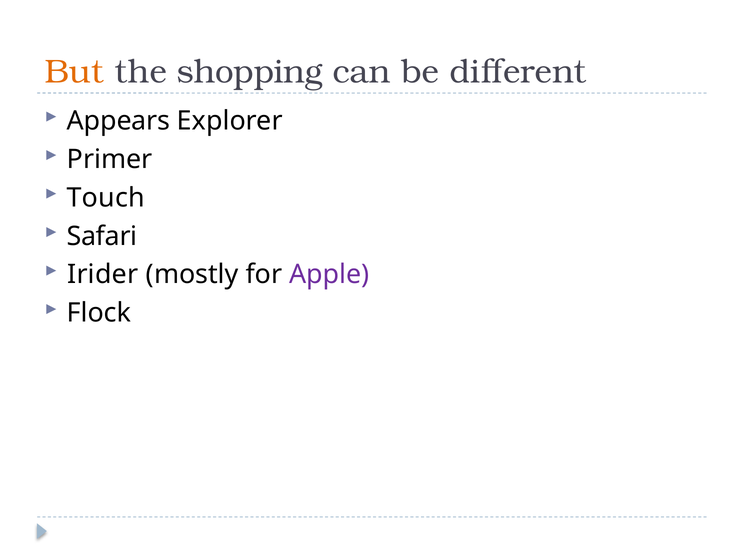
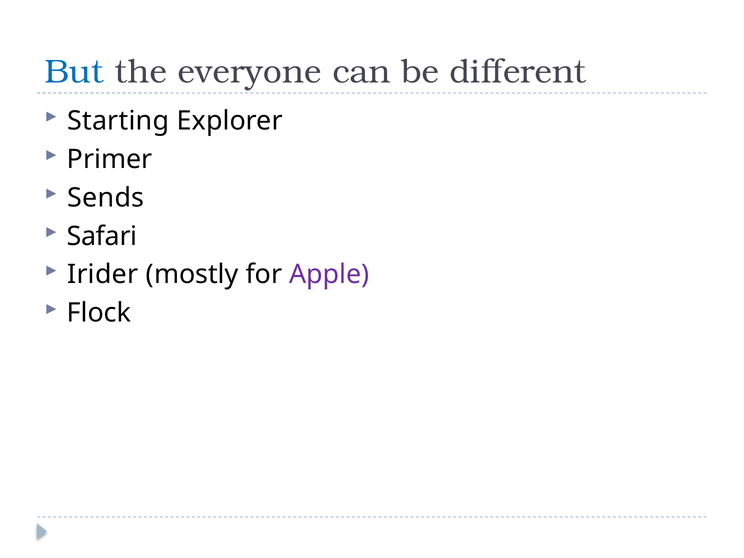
But colour: orange -> blue (74, 72)
shopping: shopping -> everyone (249, 72)
Appears: Appears -> Starting (118, 121)
Touch: Touch -> Sends (106, 198)
